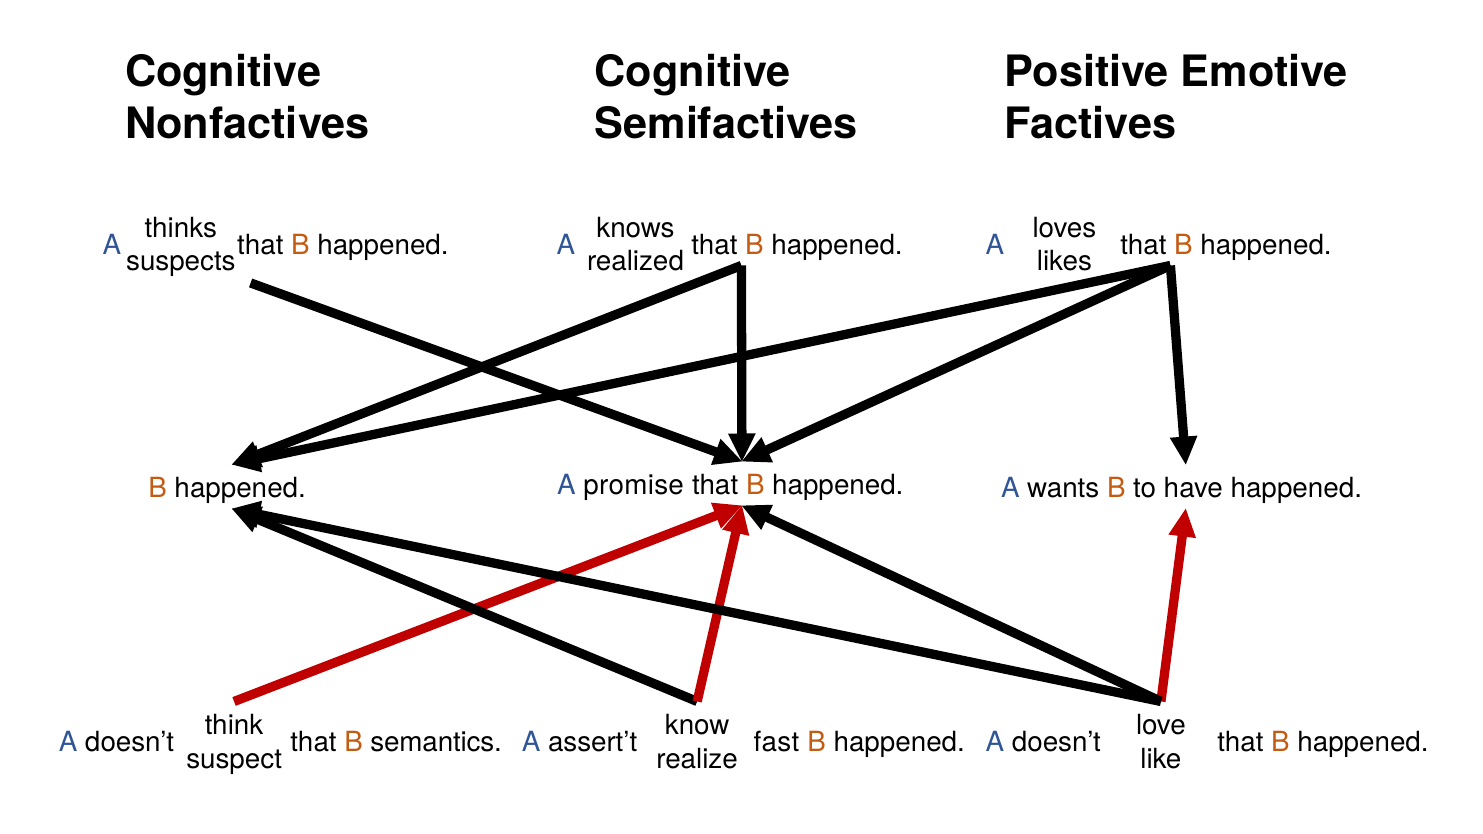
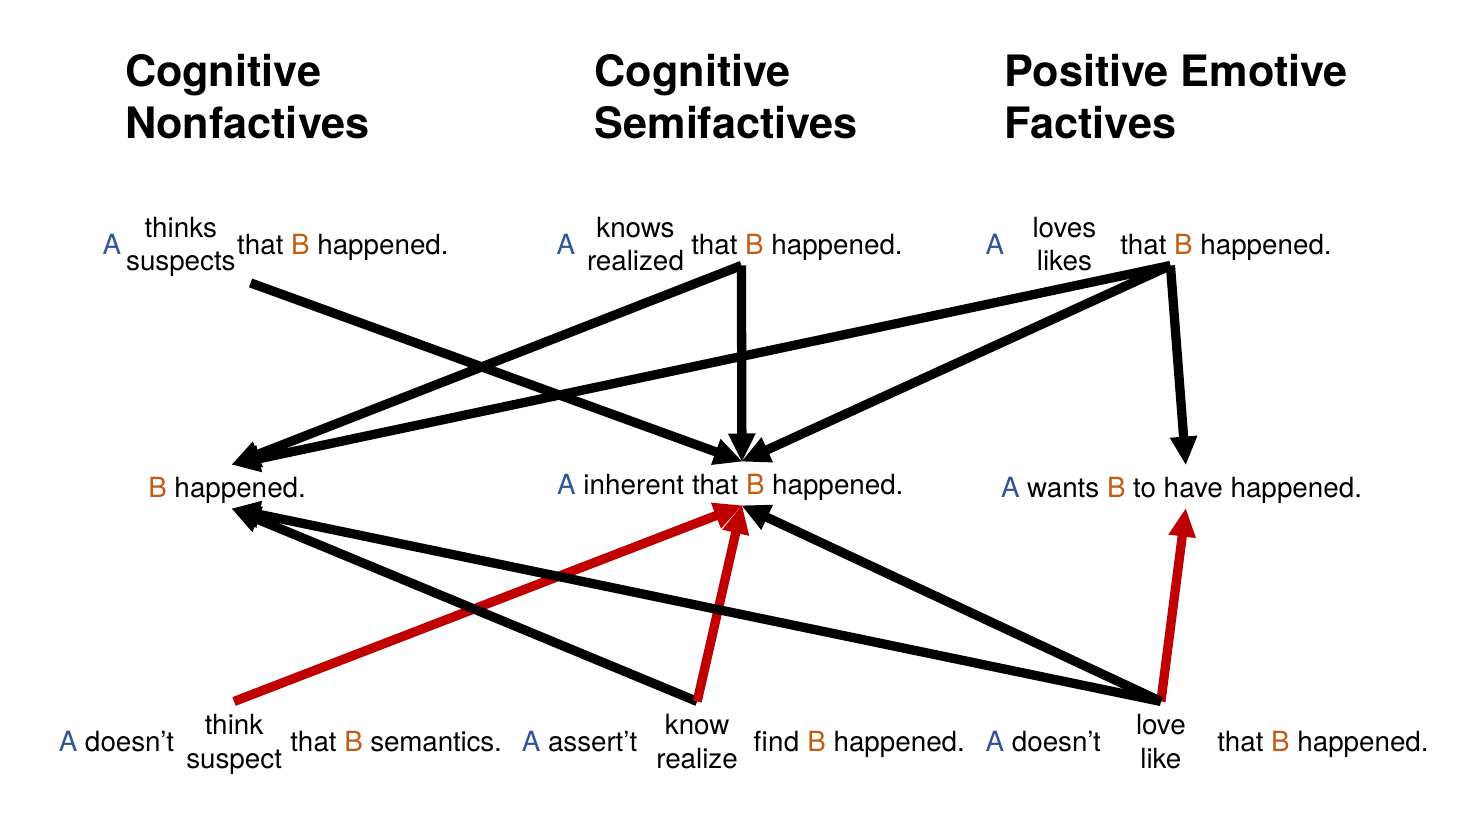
promise: promise -> inherent (634, 486)
fast: fast -> find (777, 743)
